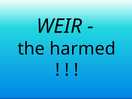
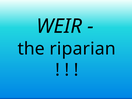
harmed: harmed -> riparian (83, 49)
